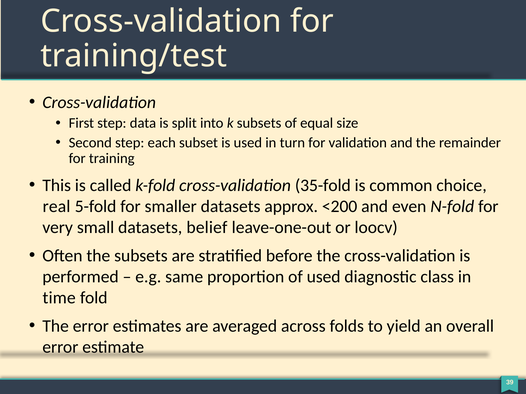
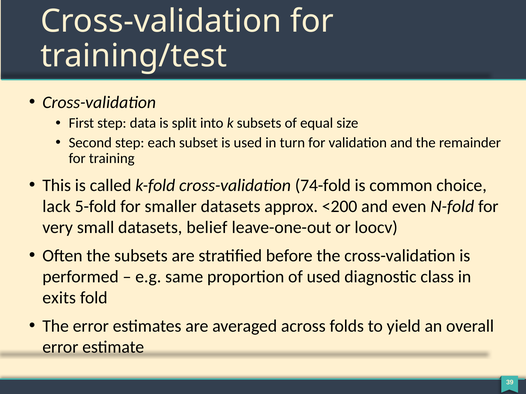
35-fold: 35-fold -> 74-fold (323, 186)
real: real -> lack (57, 207)
time: time -> exits (59, 298)
